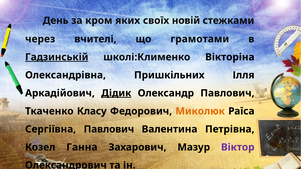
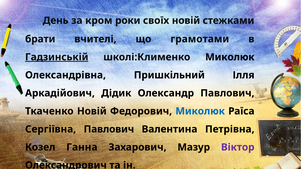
яких: яких -> роки (128, 21)
через: через -> брати (40, 39)
школі:Клименко Вікторіна: Вікторіна -> Миколюк (230, 57)
Пришкільних: Пришкільних -> Пришкільний (169, 75)
Дідик underline: present -> none (116, 93)
Ткаченко Класу: Класу -> Новій (92, 111)
Миколюк colour: orange -> blue (200, 111)
